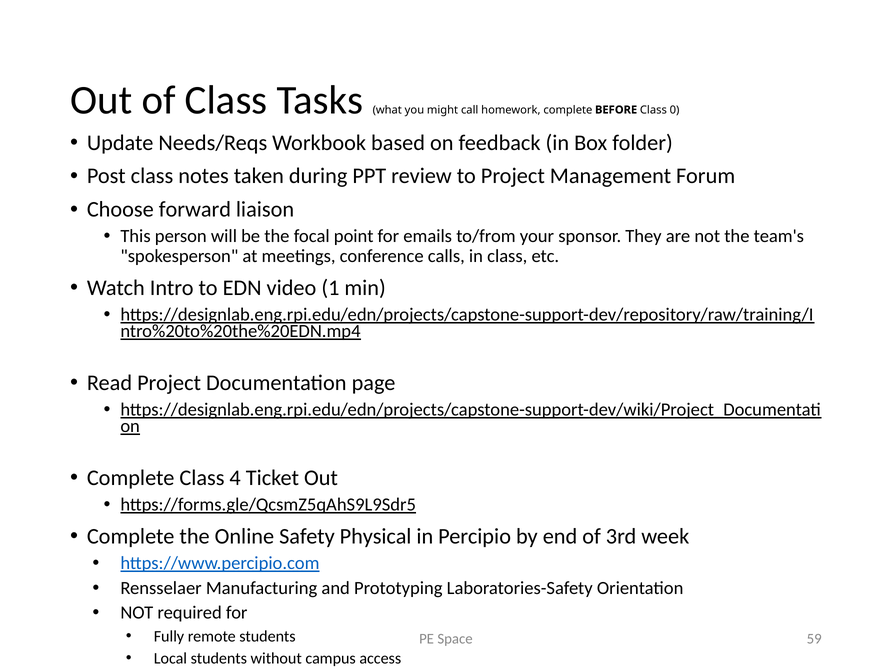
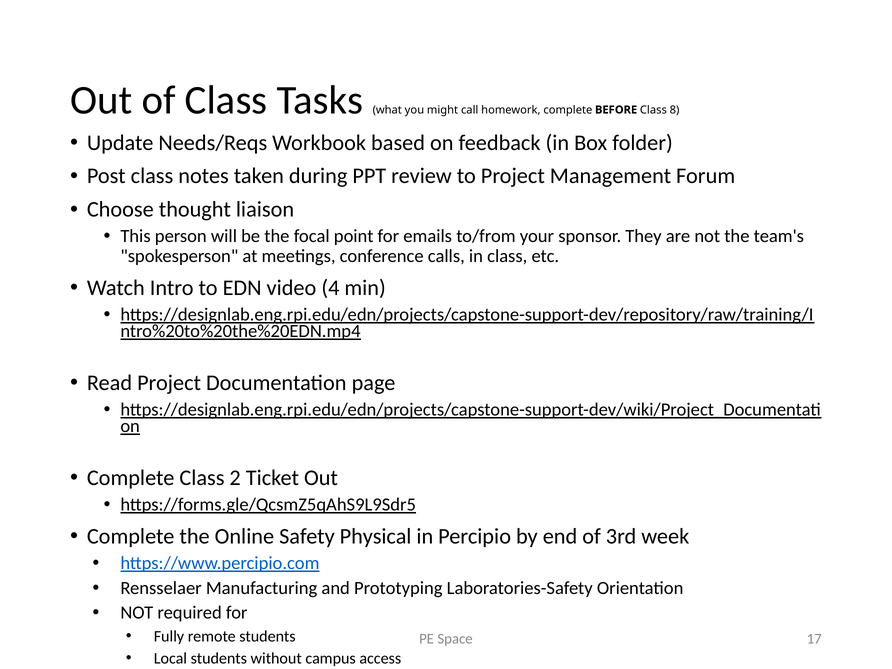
0: 0 -> 8 (675, 110)
forward: forward -> thought (195, 210)
1: 1 -> 4 (330, 288)
4: 4 -> 2 (235, 478)
59: 59 -> 17 (814, 639)
